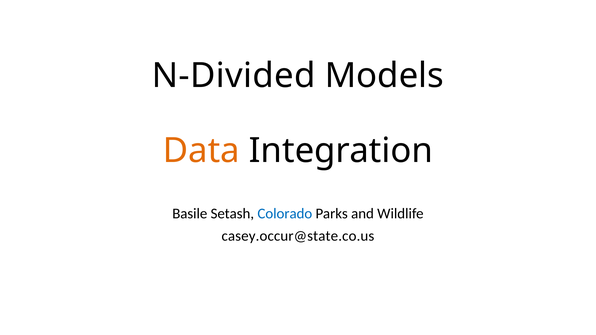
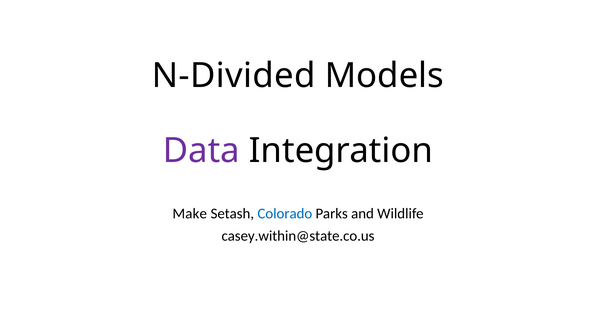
Data colour: orange -> purple (201, 151)
Basile: Basile -> Make (190, 214)
casey.occur@state.co.us: casey.occur@state.co.us -> casey.within@state.co.us (298, 236)
